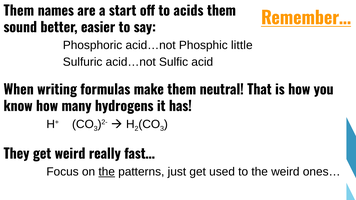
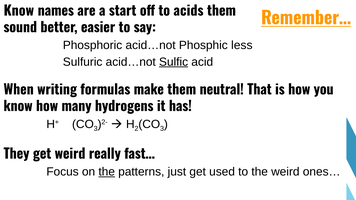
Them: Them -> Know (19, 11)
little: little -> less (242, 45)
Sulfic underline: none -> present (174, 62)
